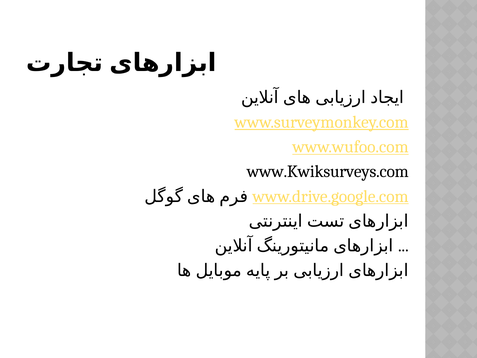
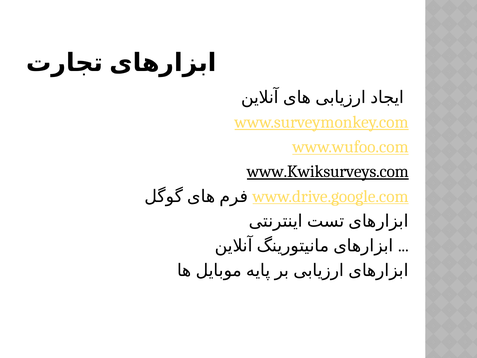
www.Kwiksurveys.com underline: none -> present (328, 171)
